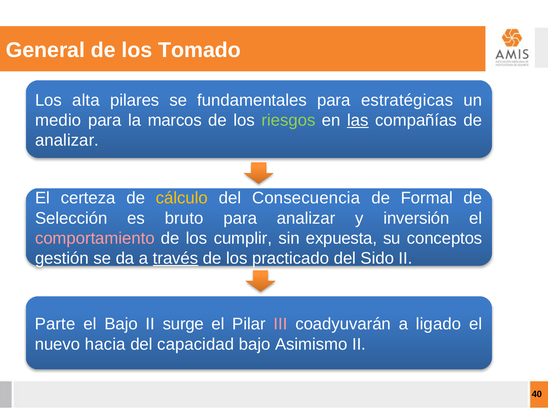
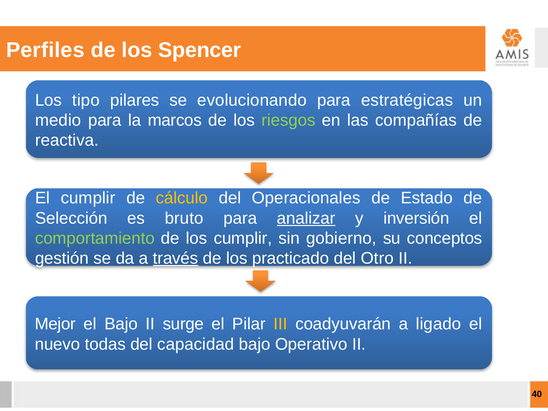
General: General -> Perfiles (45, 50)
Tomado: Tomado -> Spencer (200, 50)
alta: alta -> tipo (86, 100)
fundamentales: fundamentales -> evolucionando (252, 100)
las underline: present -> none (358, 120)
analizar: analizar -> reactiva (67, 140)
El certeza: certeza -> cumplir (88, 198)
Consecuencia: Consecuencia -> Operacionales (306, 198)
Formal: Formal -> Estado (427, 198)
analizar underline: none -> present (306, 218)
comportamiento colour: pink -> light green (95, 238)
expuesta: expuesta -> gobierno (341, 238)
Sido: Sido -> Otro (377, 258)
Parte: Parte -> Mejor (55, 324)
III colour: pink -> yellow (281, 324)
hacia: hacia -> todas (105, 344)
Asimismo: Asimismo -> Operativo (311, 344)
